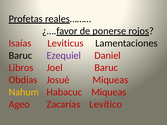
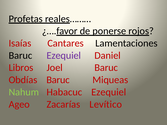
Leviticus: Leviticus -> Cantares (66, 43)
Obdías Josué: Josué -> Baruc (58, 80)
Nahum colour: yellow -> light green (24, 92)
Habacuc Miqueas: Miqueas -> Ezequiel (109, 92)
